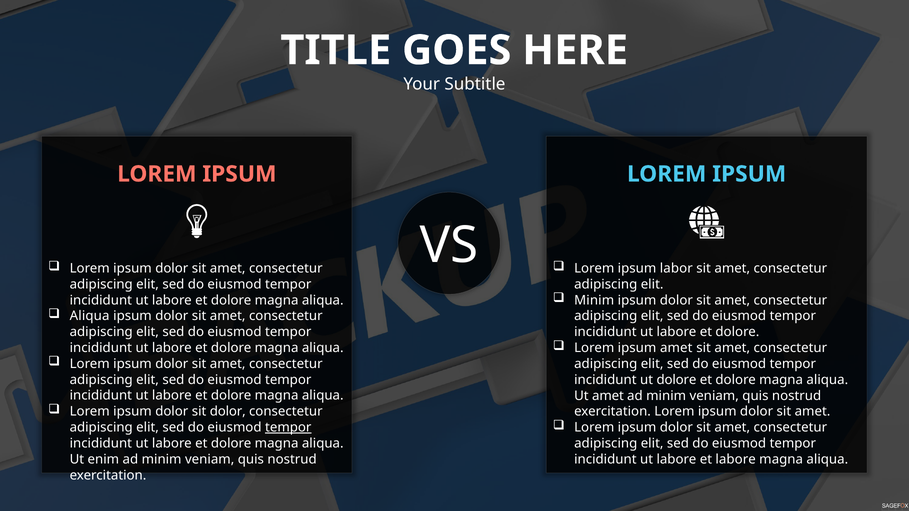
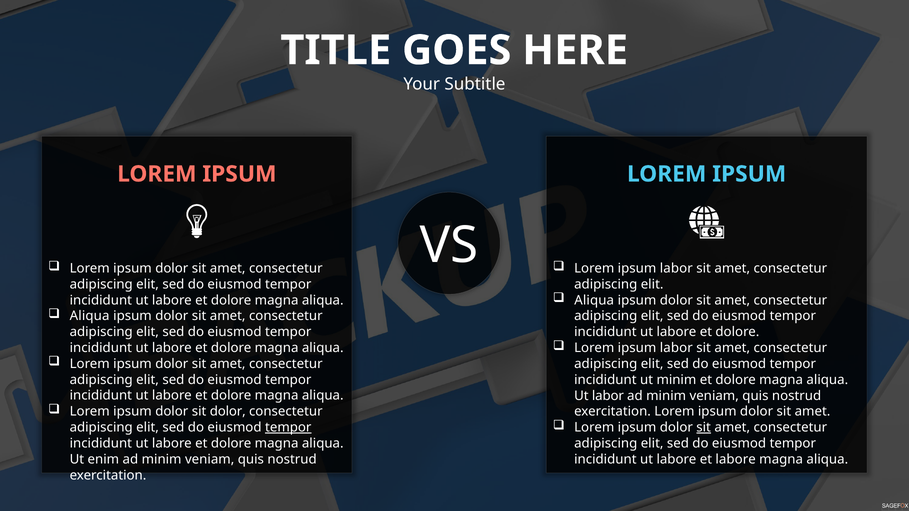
Minim: Minim -> Aliqua (594, 300)
amet: amet -> labor (676, 348)
ut dolore: dolore -> minim (676, 380)
Ut amet: amet -> labor (608, 396)
sit underline: none -> present (704, 428)
